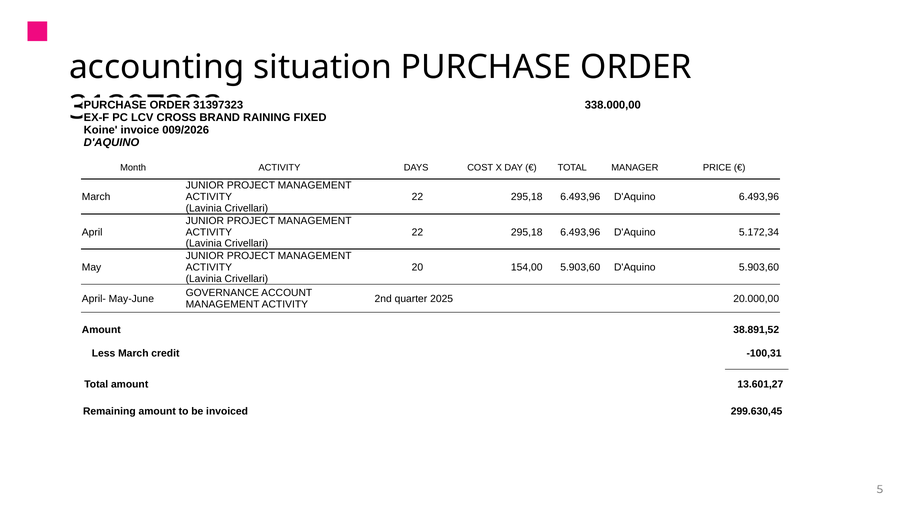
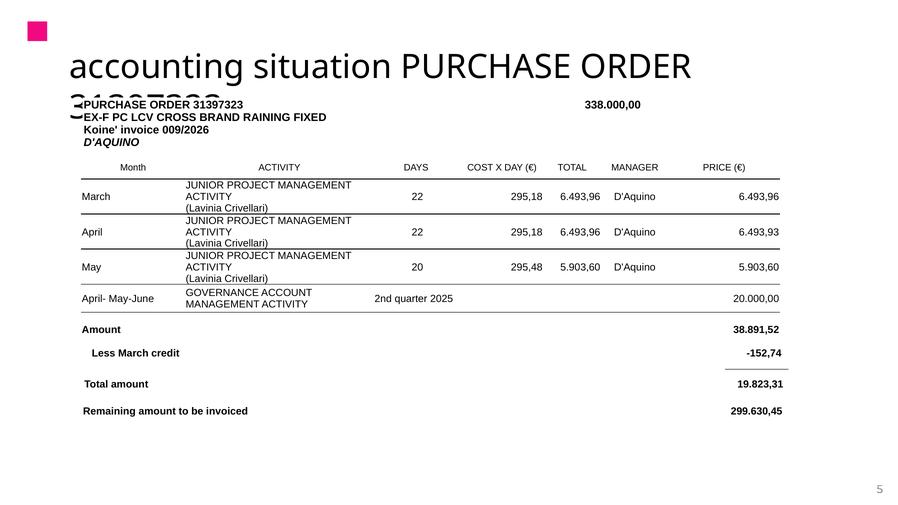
5.172,34: 5.172,34 -> 6.493,93 (759, 232)
154,00: 154,00 -> 295,48 (527, 267)
-100,31: -100,31 -> -152,74 (764, 354)
13.601,27: 13.601,27 -> 19.823,31 (760, 384)
